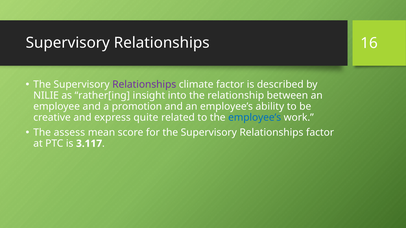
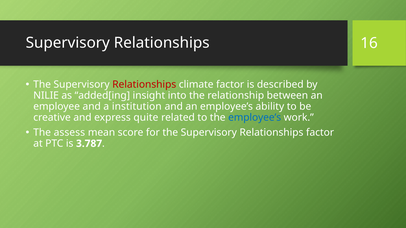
Relationships colour: purple -> red (144, 85)
rather[ing: rather[ing -> added[ing (102, 96)
promotion: promotion -> institution (137, 107)
3.117: 3.117 -> 3.787 (89, 144)
